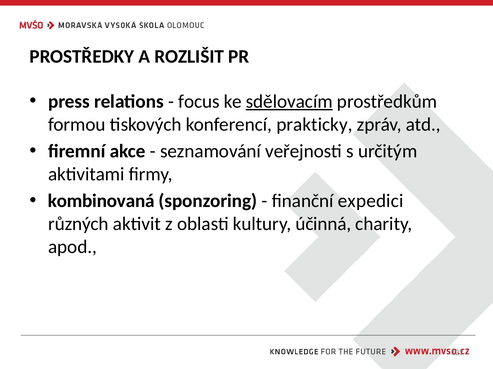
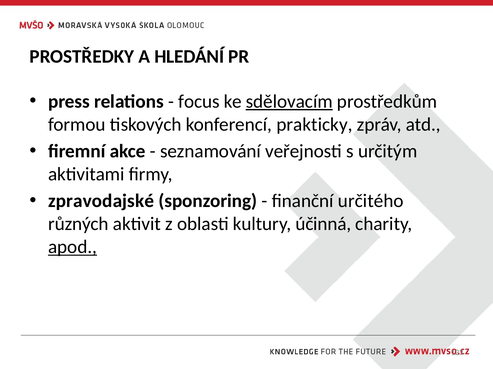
ROZLIŠIT: ROZLIŠIT -> HLEDÁNÍ (189, 56)
kombinovaná: kombinovaná -> zpravodajské (101, 201)
expedici: expedici -> určitého (371, 201)
apod underline: none -> present (73, 247)
